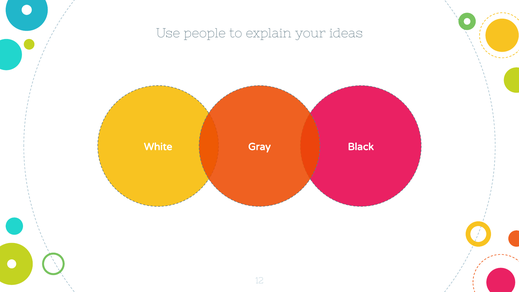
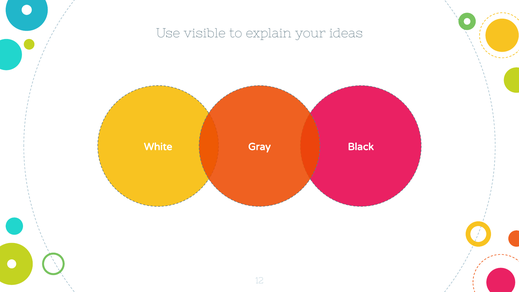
people: people -> visible (205, 33)
